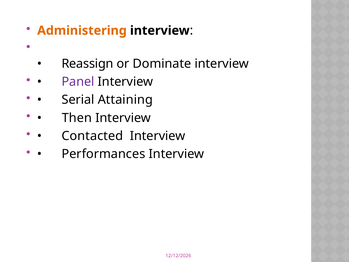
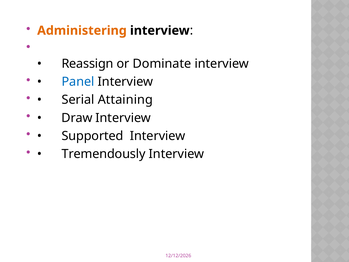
Panel colour: purple -> blue (78, 82)
Then: Then -> Draw (77, 118)
Contacted: Contacted -> Supported (92, 136)
Performances: Performances -> Tremendously (104, 154)
